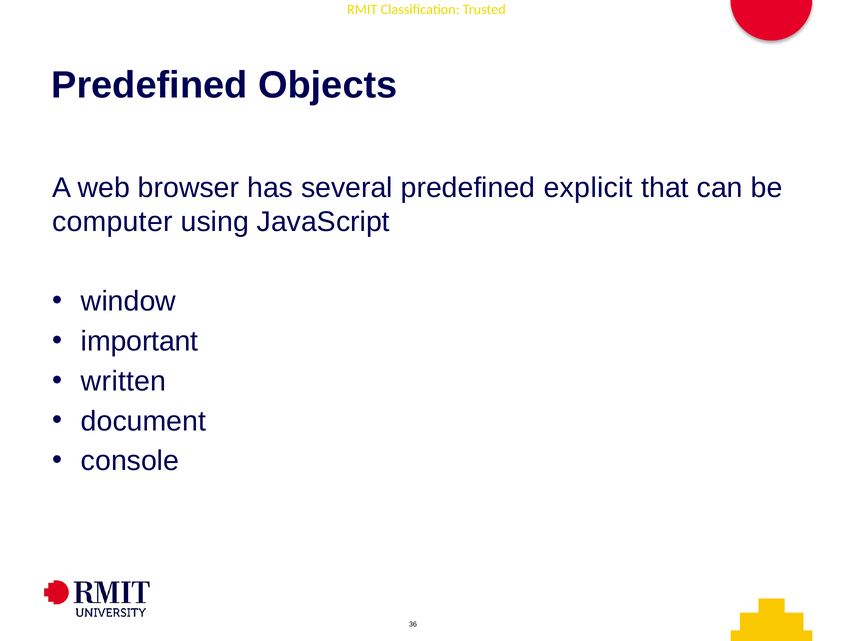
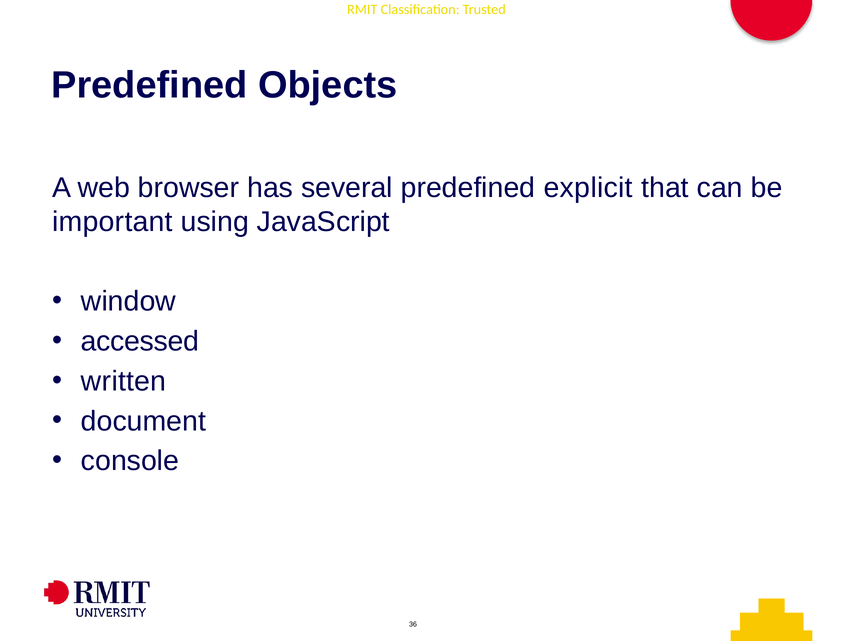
computer: computer -> important (113, 222)
important: important -> accessed (140, 342)
